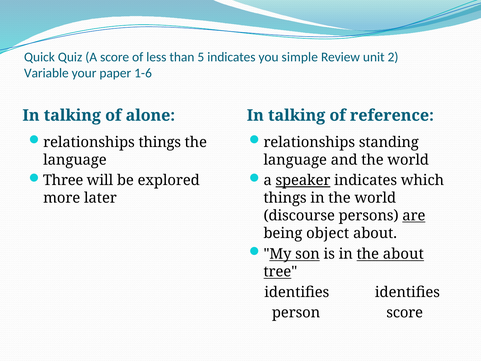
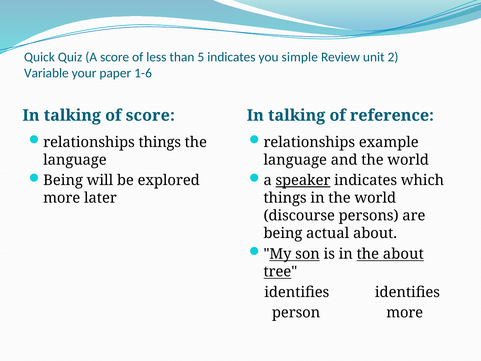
of alone: alone -> score (150, 115)
standing: standing -> example (389, 142)
Three: Three -> Being (63, 180)
are underline: present -> none (414, 216)
object: object -> actual (328, 233)
person score: score -> more (405, 313)
